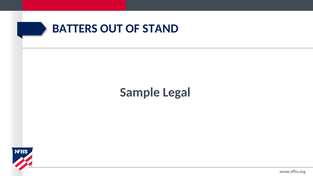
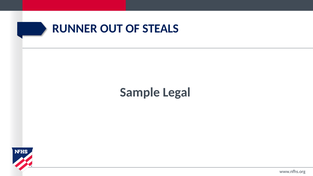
BATTERS: BATTERS -> RUNNER (75, 29)
STAND: STAND -> STEALS (161, 29)
